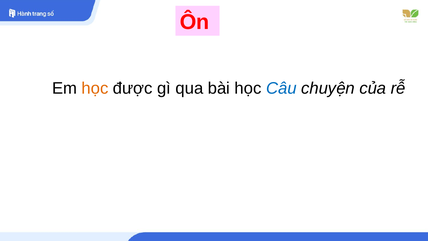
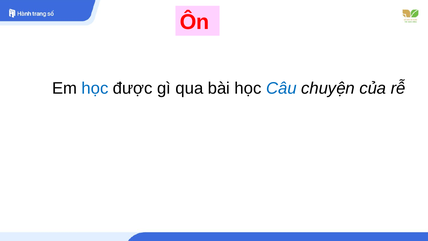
học colour: orange -> blue (95, 88)
